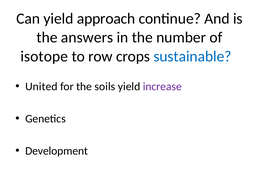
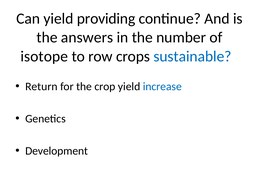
approach: approach -> providing (106, 19)
United: United -> Return (41, 87)
soils: soils -> crop (105, 87)
increase colour: purple -> blue (162, 87)
